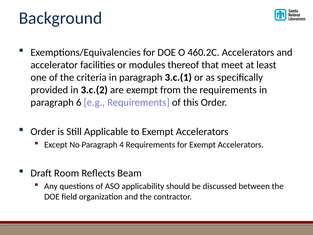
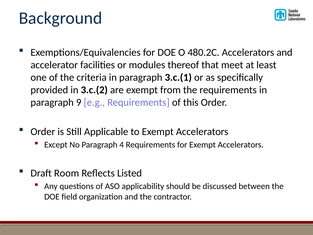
460.2C: 460.2C -> 480.2C (203, 52)
6: 6 -> 9 (79, 102)
Beam: Beam -> Listed (130, 173)
